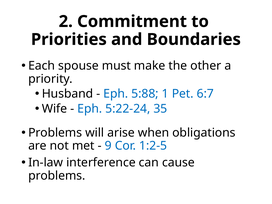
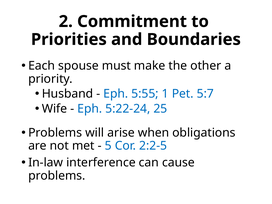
5:88: 5:88 -> 5:55 (145, 94)
6:7: 6:7 -> 5:7 (205, 94)
35: 35 -> 25 (160, 109)
9: 9 -> 5 (108, 146)
1:2-5: 1:2-5 -> 2:2-5 (153, 146)
